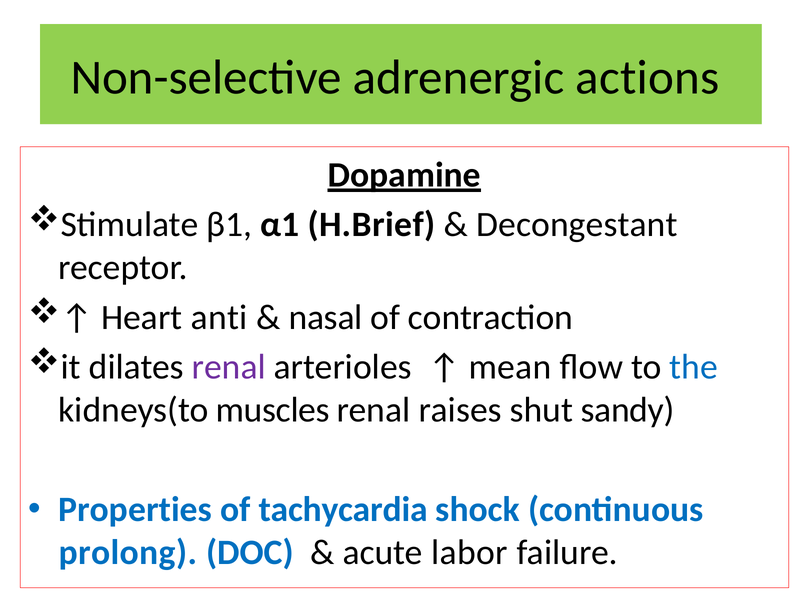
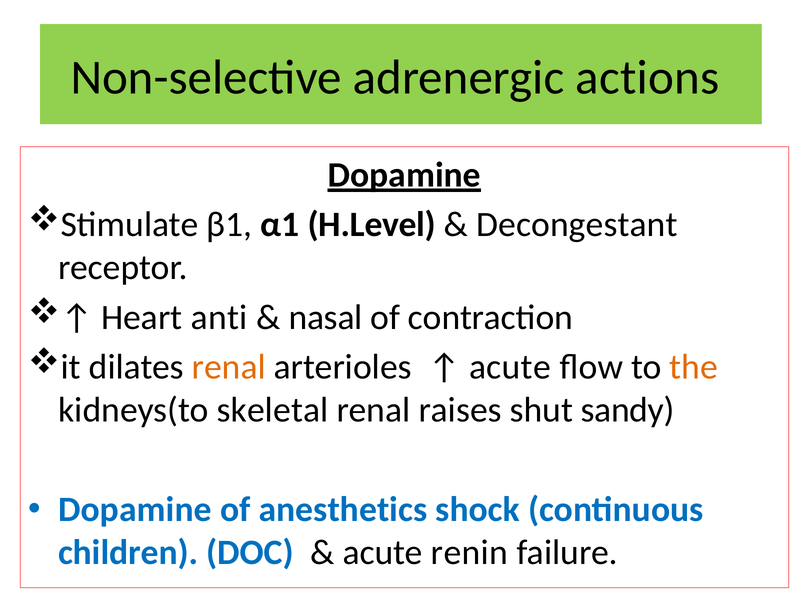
H.Brief: H.Brief -> H.Level (372, 225)
renal colour: purple -> orange (229, 367)
mean: mean -> acute (510, 367)
the colour: blue -> orange (694, 367)
muscles: muscles -> skeletal (273, 410)
Properties: Properties -> Dopamine (135, 510)
tachycardia: tachycardia -> anesthetics (343, 510)
prolong: prolong -> children (128, 553)
labor: labor -> renin (470, 553)
